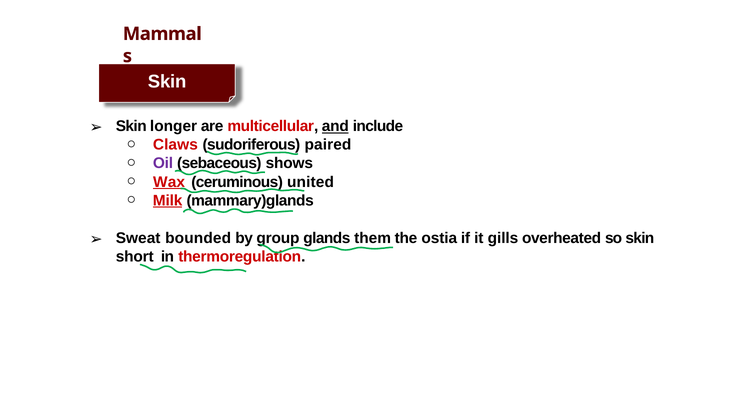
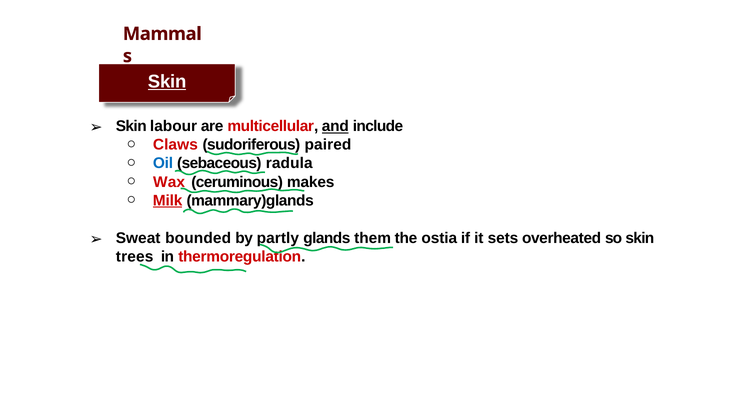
Skin underline: none -> present (167, 81)
longer: longer -> labour (174, 126)
Oil colour: purple -> blue (163, 164)
shows: shows -> radula (289, 164)
Wax underline: present -> none (169, 182)
united: united -> makes (311, 182)
group: group -> partly (278, 238)
gills: gills -> sets (503, 238)
short: short -> trees (135, 257)
